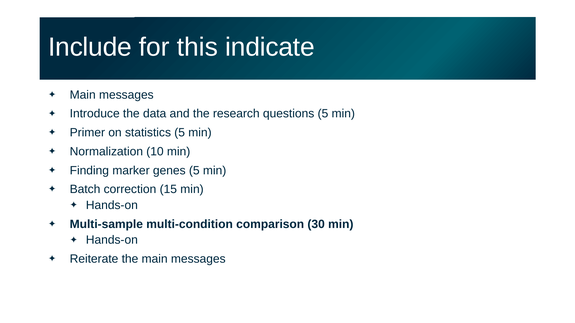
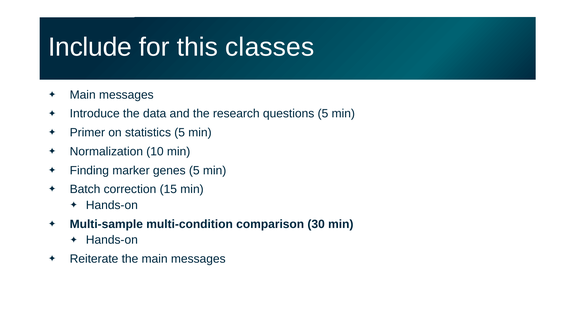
indicate: indicate -> classes (270, 47)
